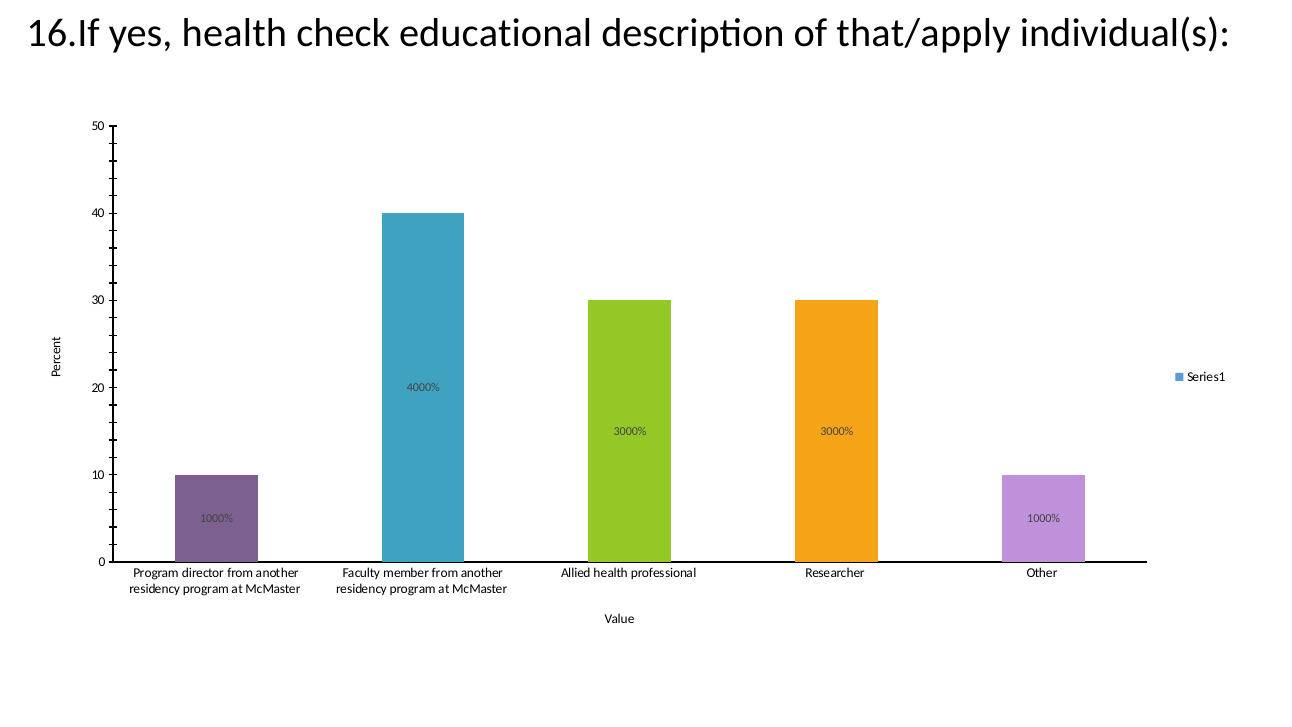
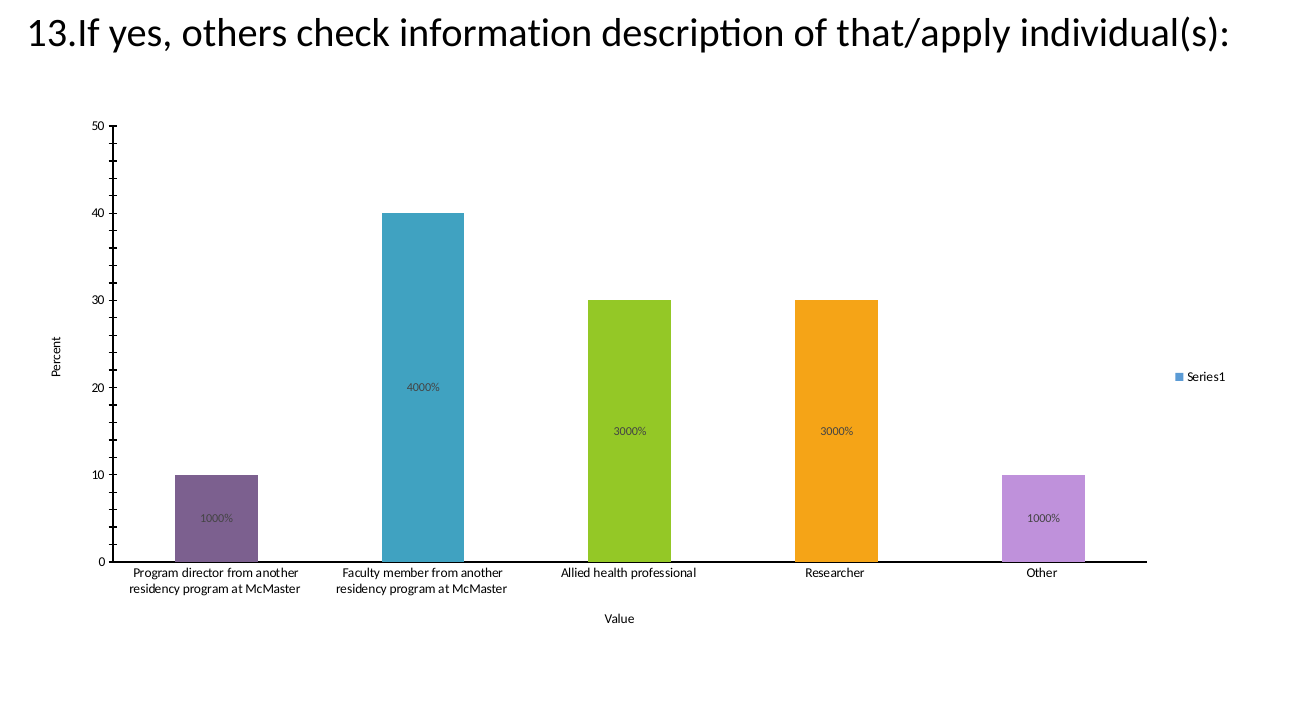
16.If: 16.If -> 13.If (63, 33)
yes health: health -> others (235, 33)
educational: educational -> information (496, 33)
